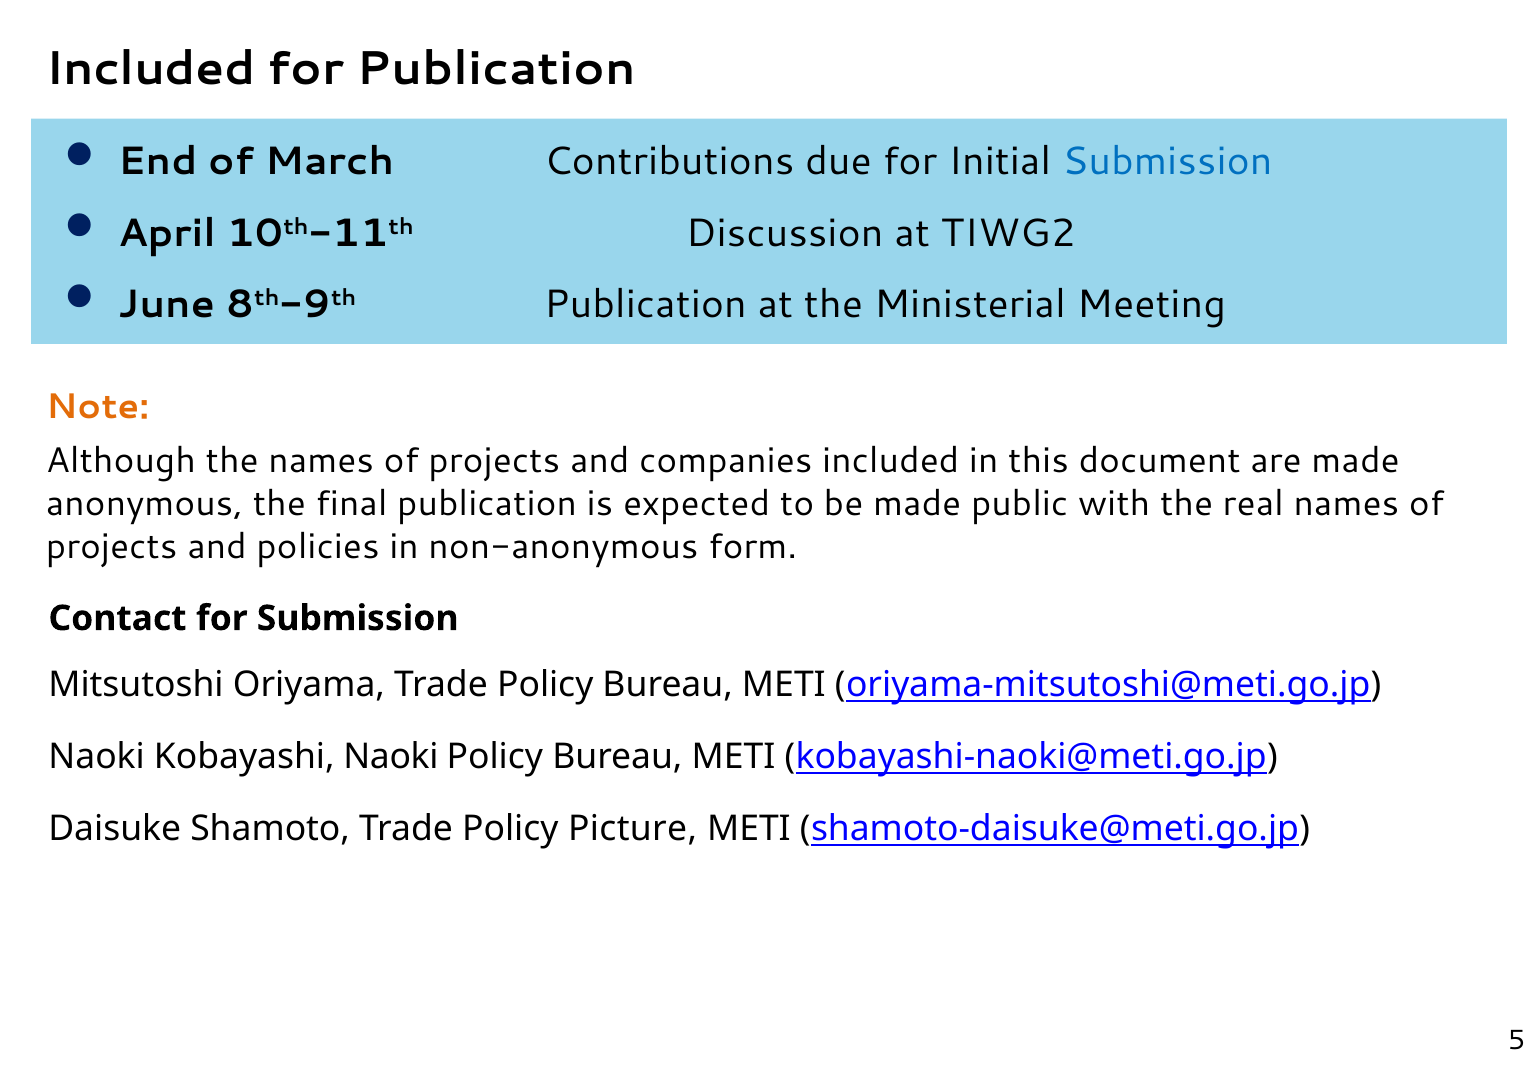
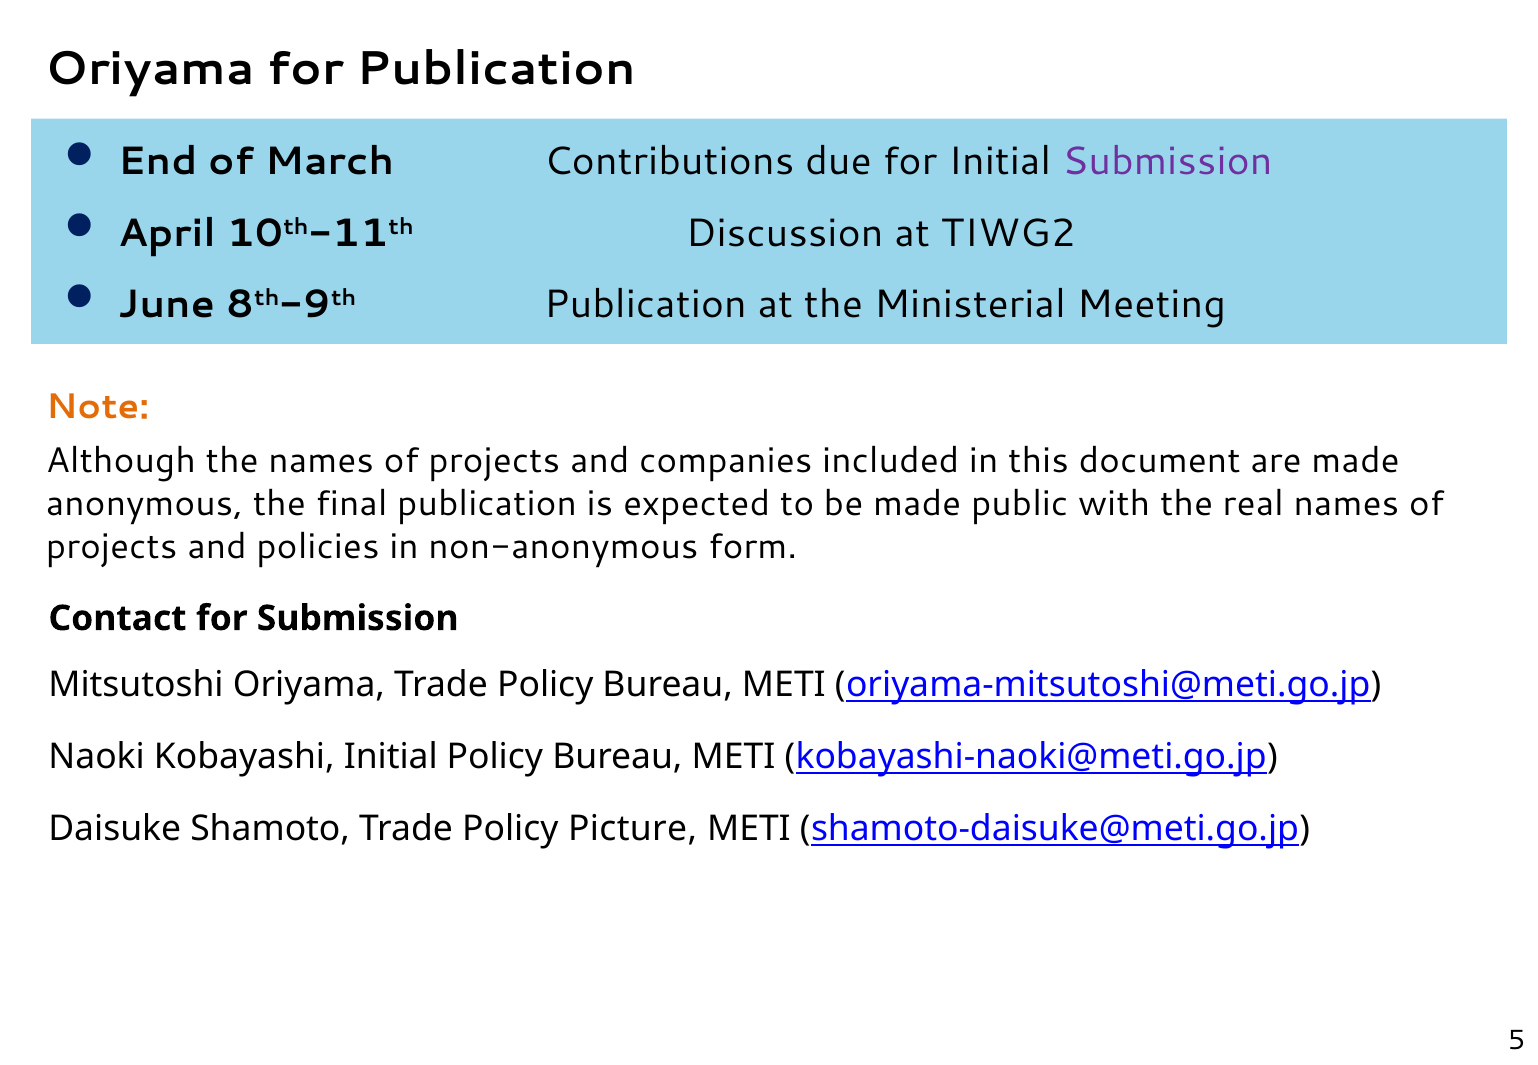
Included: Included -> Oriyama (150, 68)
Submission colour: blue -> purple (1167, 162)
Kobayashi Naoki: Naoki -> Initial (391, 757)
